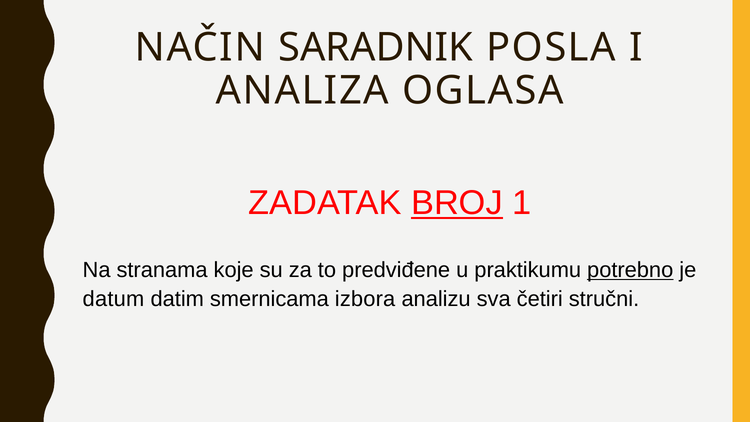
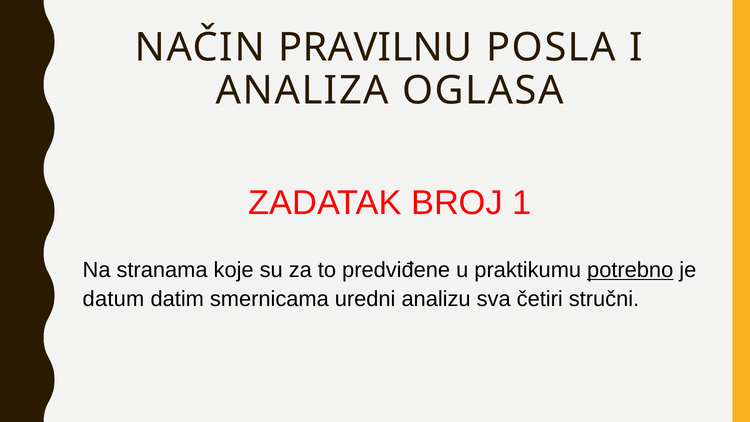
SARADNIK: SARADNIK -> PRAVILNU (375, 48)
BROJ underline: present -> none (457, 203)
izbora: izbora -> uredni (365, 299)
